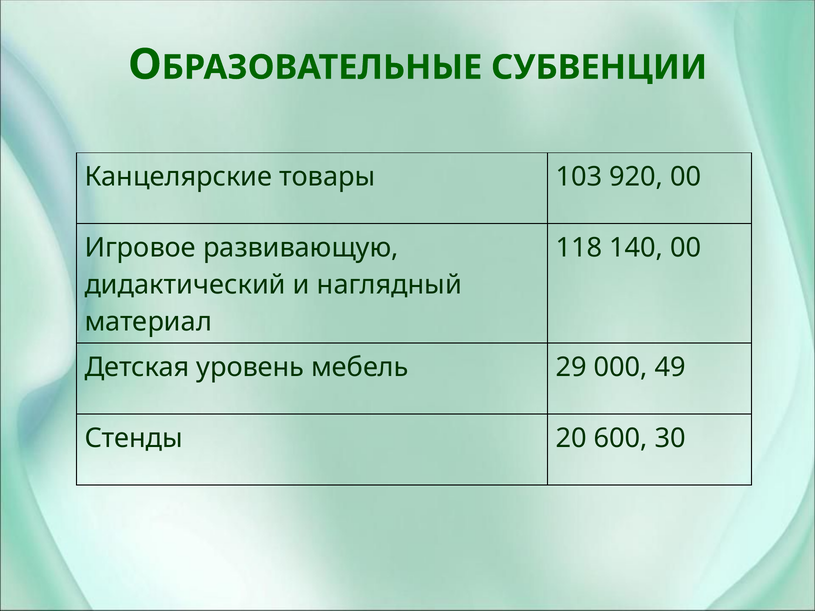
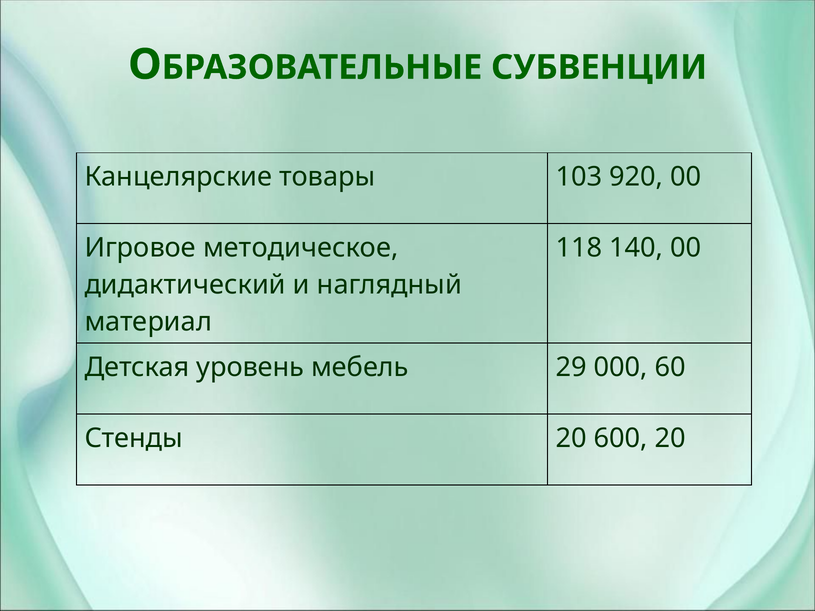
развивающую: развивающую -> методическое (301, 248)
49: 49 -> 60 (670, 367)
600 30: 30 -> 20 (670, 438)
